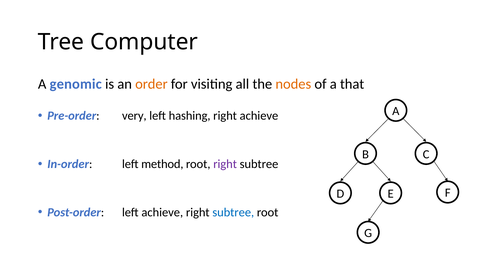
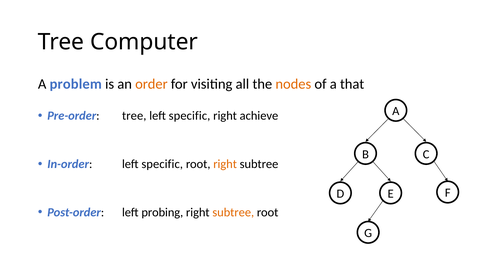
genomic: genomic -> problem (76, 84)
Pre-order very: very -> tree (134, 116)
hashing: hashing -> specific (190, 116)
In-order left method: method -> specific (162, 164)
right colour: purple -> orange (225, 164)
left achieve: achieve -> probing (162, 212)
subtree colour: blue -> orange (233, 212)
